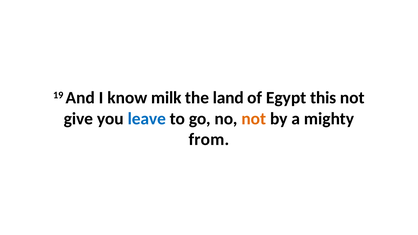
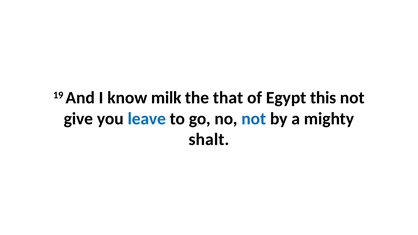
land: land -> that (228, 98)
not colour: orange -> blue (254, 119)
from: from -> shalt (209, 140)
